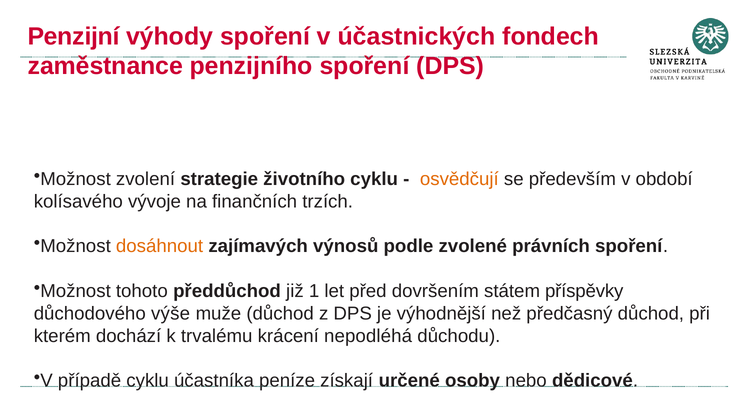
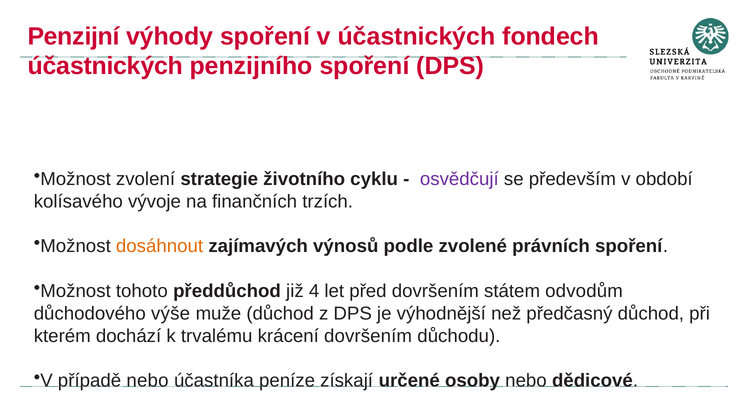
zaměstnance: zaměstnance -> účastnických (105, 66)
osvědčují colour: orange -> purple (459, 179)
1: 1 -> 4 (314, 291)
příspěvky: příspěvky -> odvodům (584, 291)
krácení nepodléhá: nepodléhá -> dovršením (368, 336)
případě cyklu: cyklu -> nebo (148, 381)
